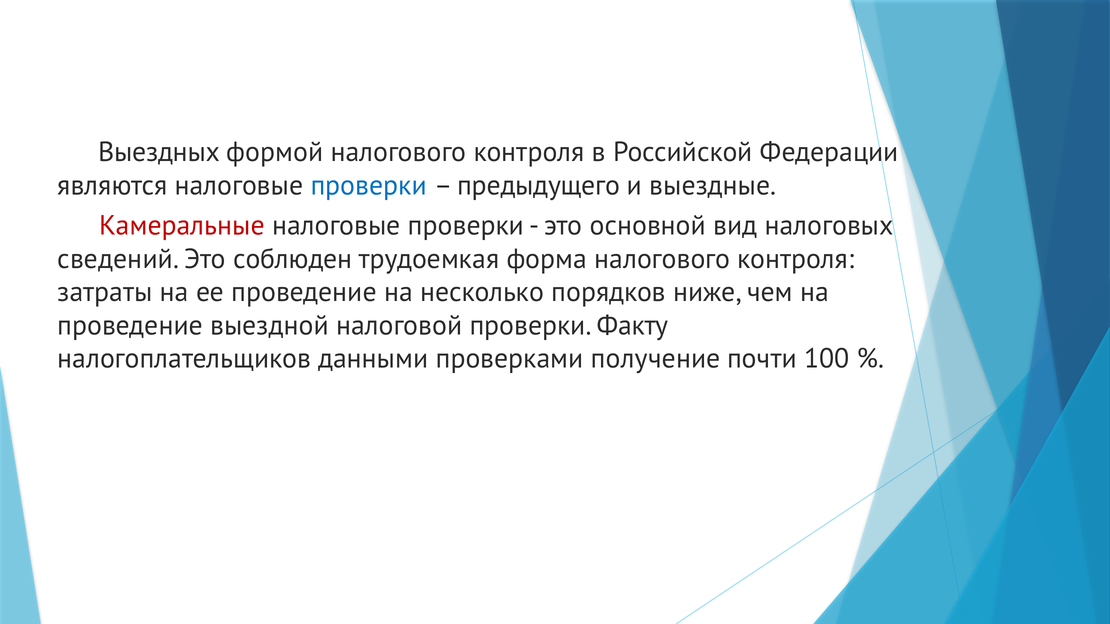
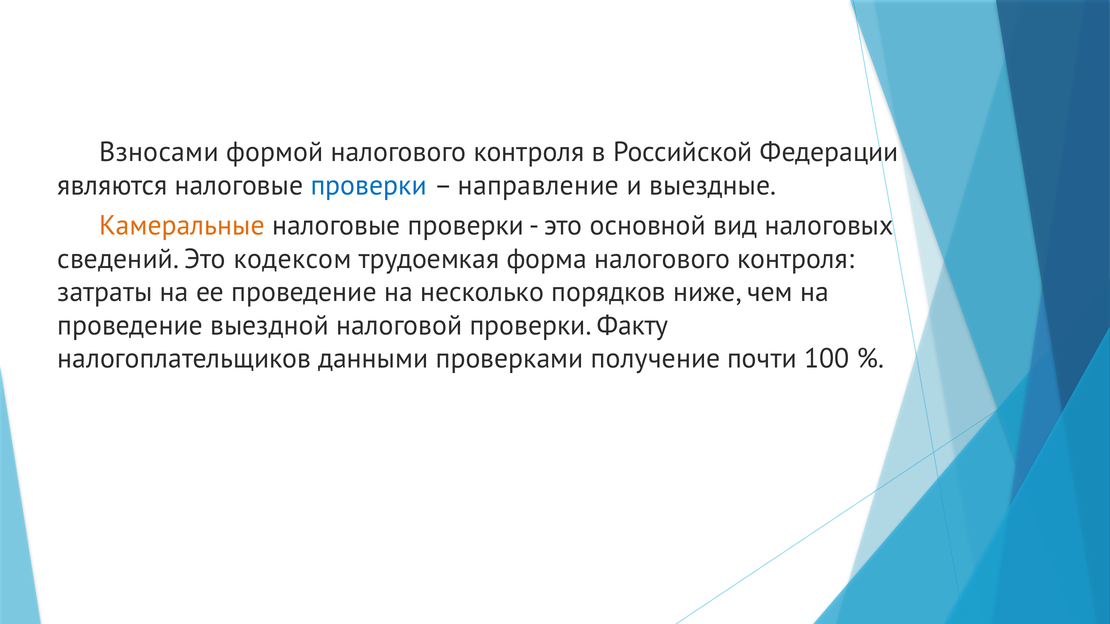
Выездных: Выездных -> Взносами (159, 152)
предыдущего: предыдущего -> направление (538, 186)
Камеральные colour: red -> orange (182, 226)
соблюден: соблюден -> кодексом (293, 259)
